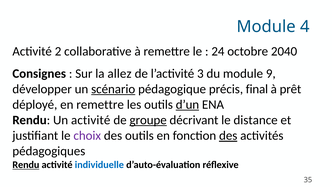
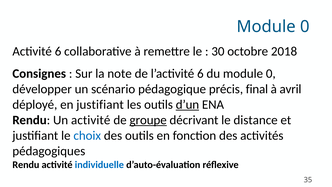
4: 4 -> 0 (305, 27)
Activité 2: 2 -> 6 (58, 51)
24: 24 -> 30 (218, 51)
2040: 2040 -> 2018 (284, 51)
allez: allez -> note (120, 74)
l’activité 3: 3 -> 6 (200, 74)
du module 9: 9 -> 0 (271, 74)
scénario underline: present -> none (113, 89)
prêt: prêt -> avril (290, 89)
en remettre: remettre -> justifiant (100, 105)
choix colour: purple -> blue (87, 136)
des underline: present -> none (228, 136)
Rendu underline: present -> none (26, 165)
